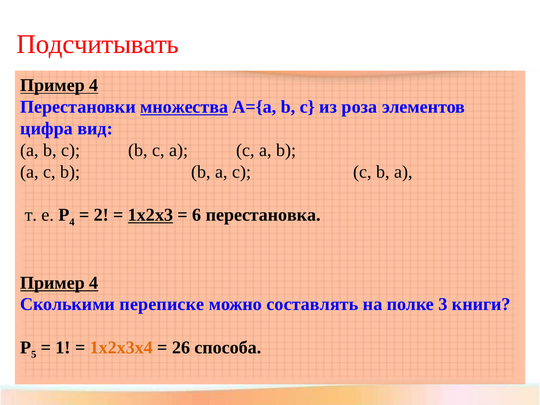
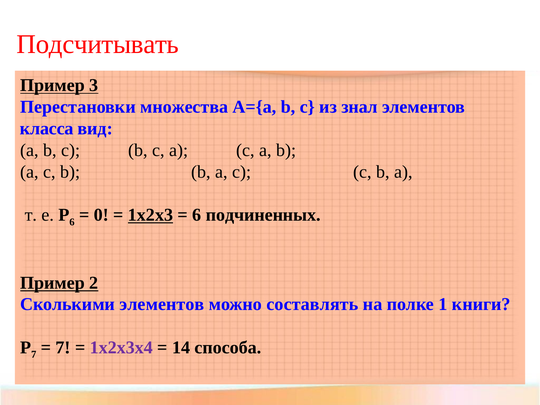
4: 4 -> 3 (94, 85)
множества underline: present -> none (184, 107)
роза: роза -> знал (360, 107)
цифра: цифра -> класса (47, 129)
4: 4 -> 6 (72, 222)
2: 2 -> 0 (101, 215)
перестановка: перестановка -> подчиненных (263, 215)
4: 4 -> 2 (94, 283)
Сколькими переписке: переписке -> элементов (162, 304)
3: 3 -> 1 (443, 304)
5: 5 -> 7 (34, 355)
1: 1 -> 7 (63, 348)
1х2х3х4 colour: orange -> purple (121, 348)
26: 26 -> 14 (181, 348)
